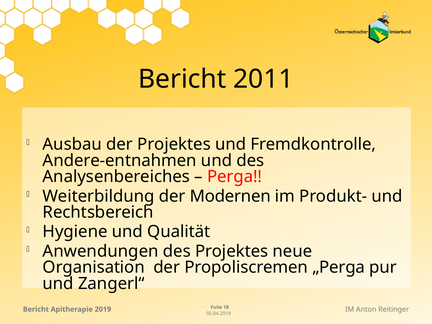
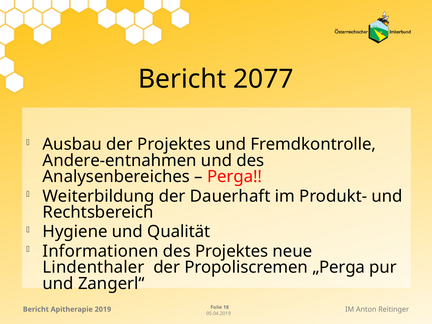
2011: 2011 -> 2077 (263, 79)
Modernen: Modernen -> Dauerhaft (230, 196)
Anwendungen: Anwendungen -> Informationen (101, 251)
Organisation: Organisation -> Lindenthaler (94, 267)
